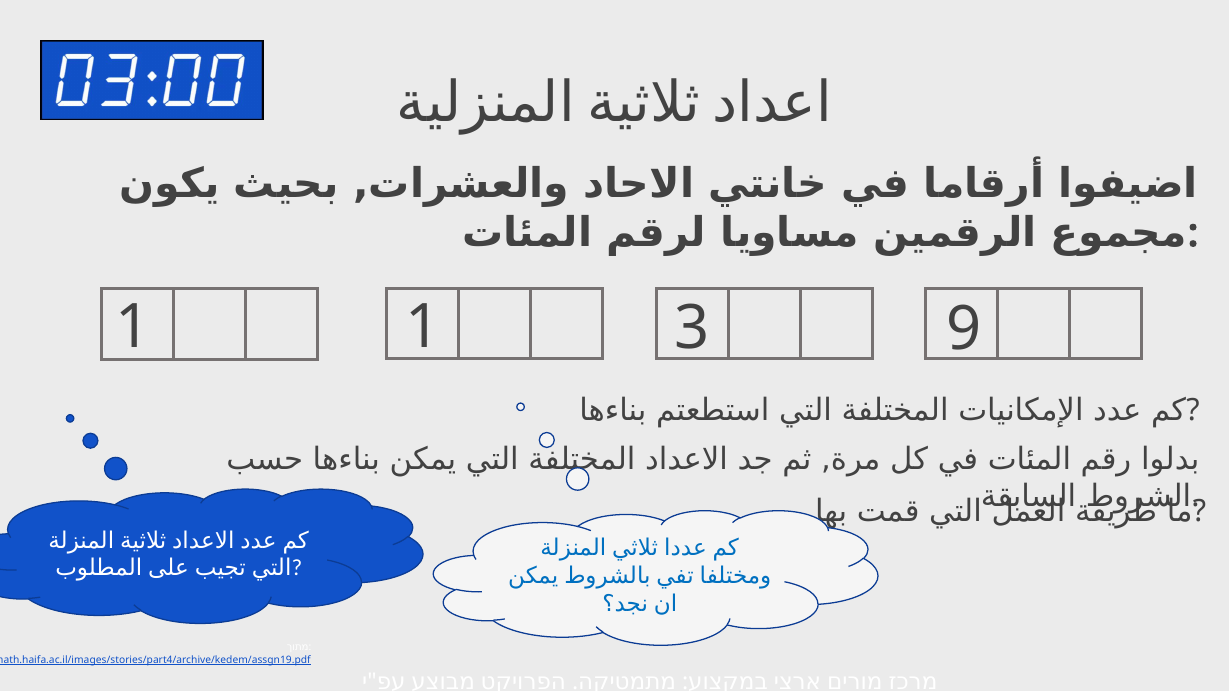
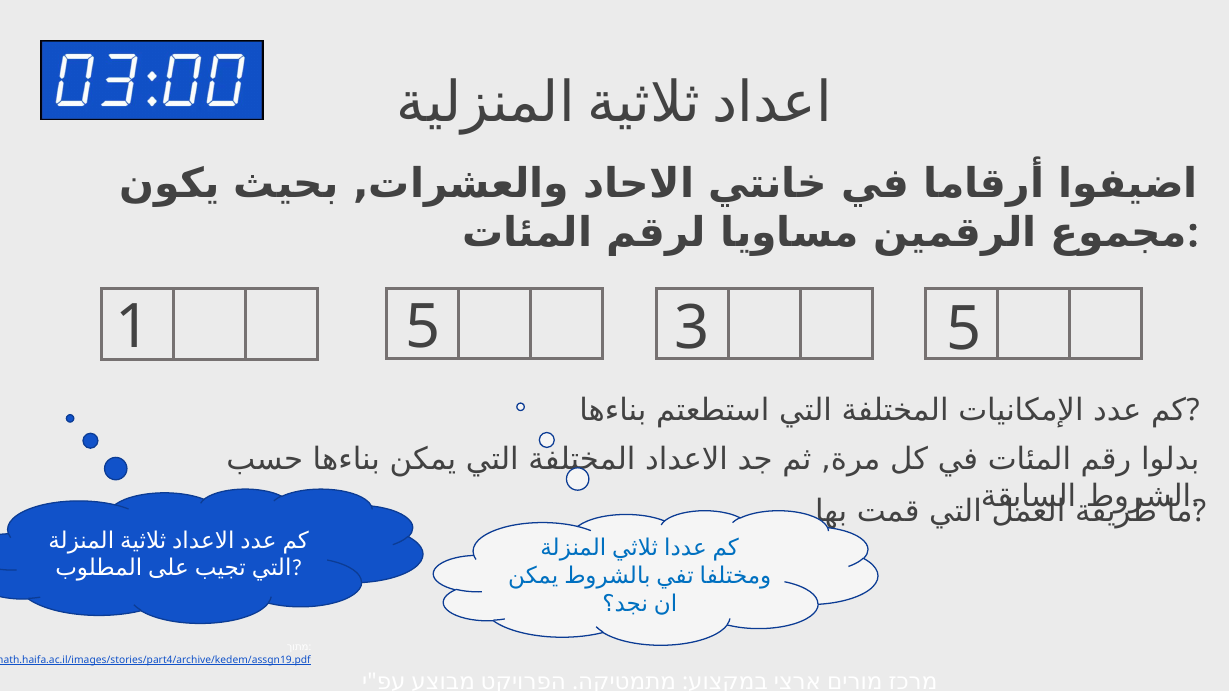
1 1: 1 -> 5 (423, 327)
3 9: 9 -> 5 (964, 329)
